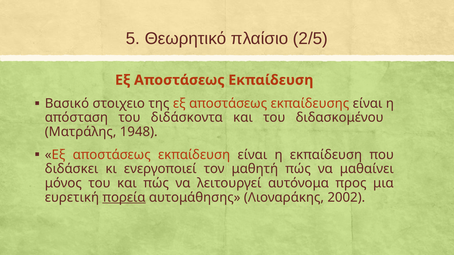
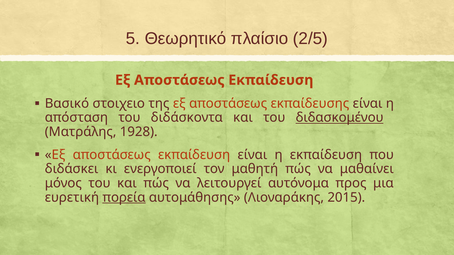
διδασκομένου underline: none -> present (340, 118)
1948: 1948 -> 1928 (139, 132)
2002: 2002 -> 2015 (346, 198)
